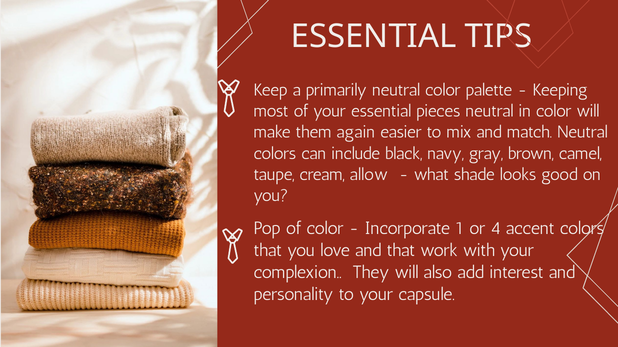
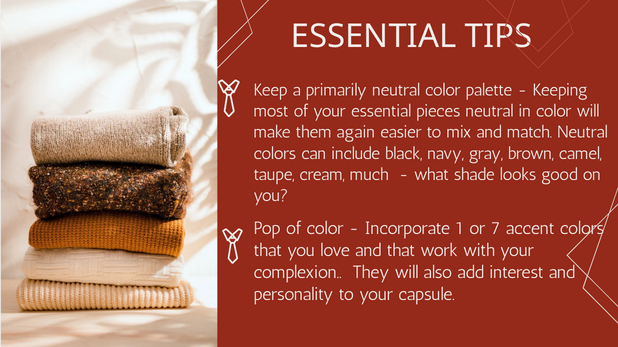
allow: allow -> much (369, 175)
4: 4 -> 7 (496, 229)
